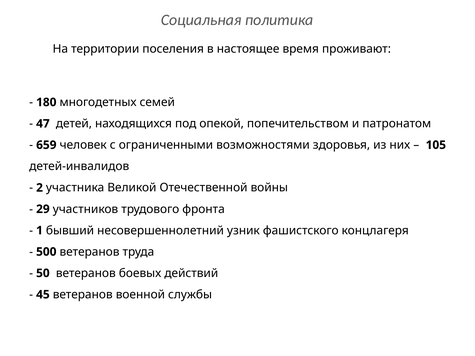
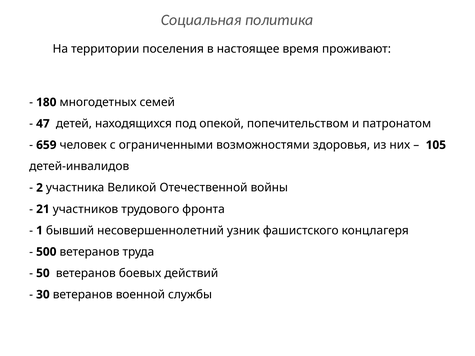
29: 29 -> 21 (43, 209)
45: 45 -> 30 (43, 295)
